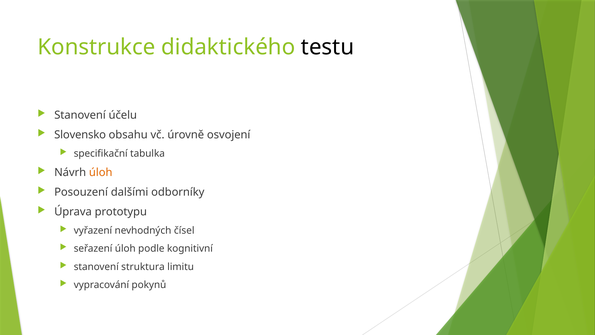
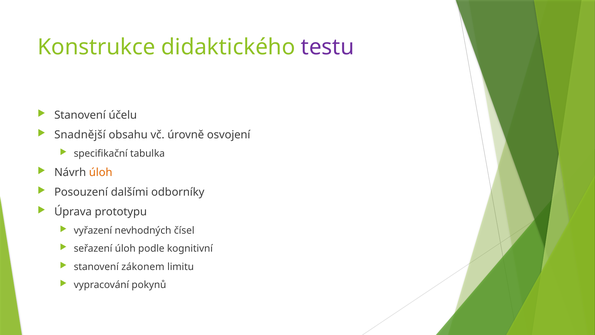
testu colour: black -> purple (328, 47)
Slovensko: Slovensko -> Snadnější (80, 135)
struktura: struktura -> zákonem (143, 267)
